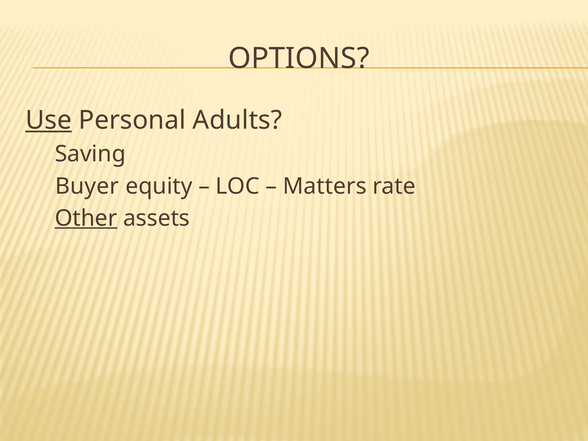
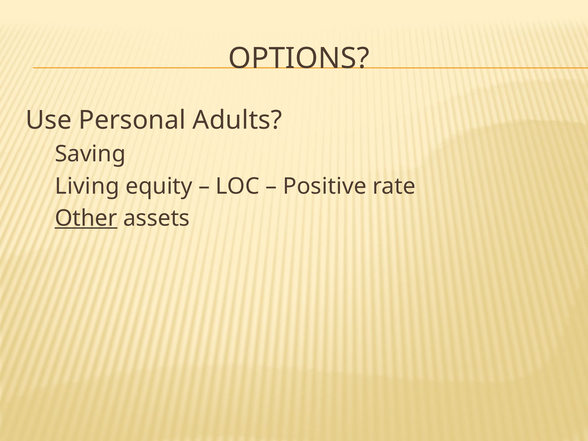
Use underline: present -> none (49, 120)
Buyer: Buyer -> Living (87, 186)
Matters: Matters -> Positive (325, 186)
